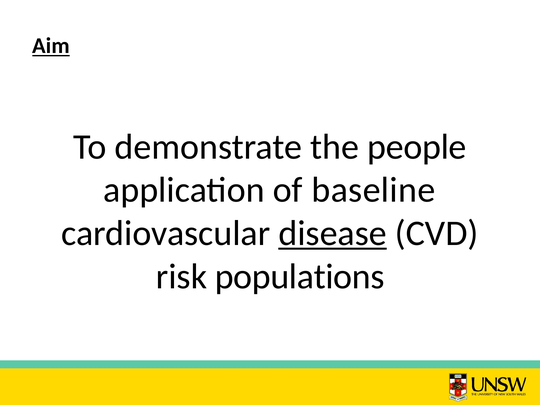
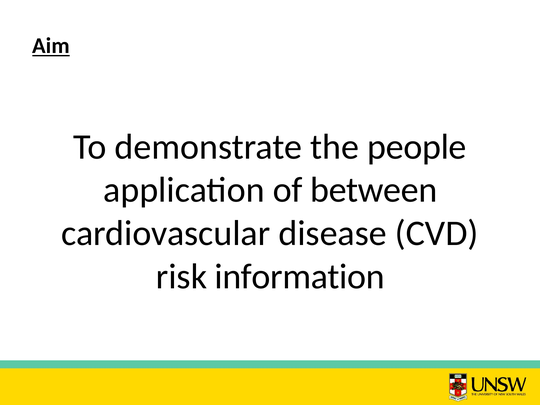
baseline: baseline -> between (374, 190)
disease underline: present -> none (333, 233)
populations: populations -> information (300, 276)
